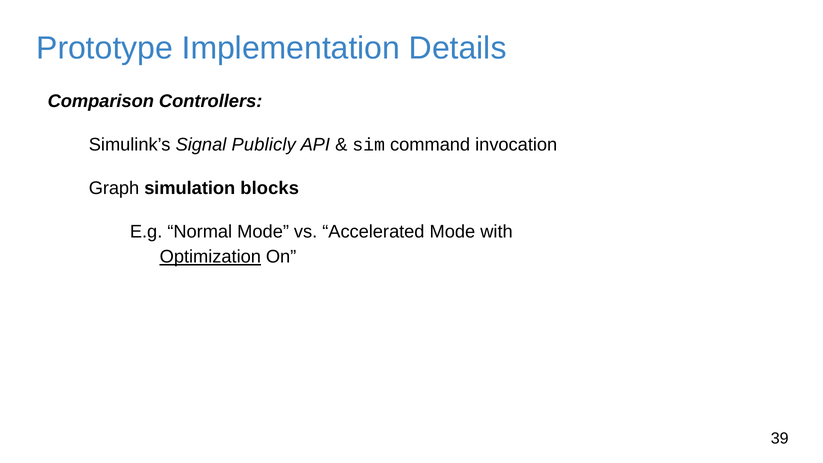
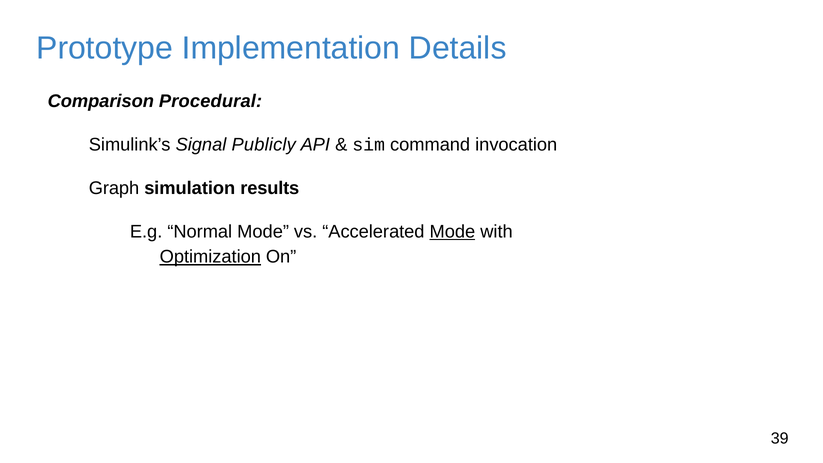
Controllers: Controllers -> Procedural (211, 101)
blocks: blocks -> results (270, 188)
Mode underline: none -> present (452, 232)
